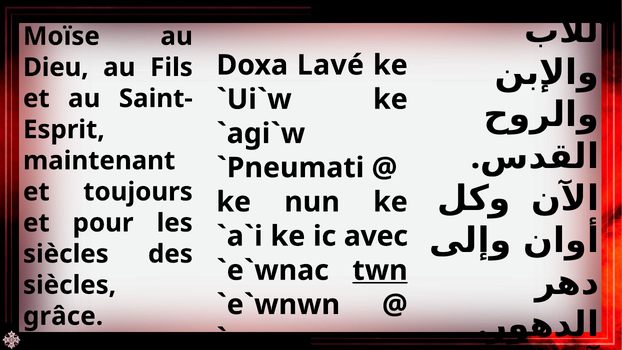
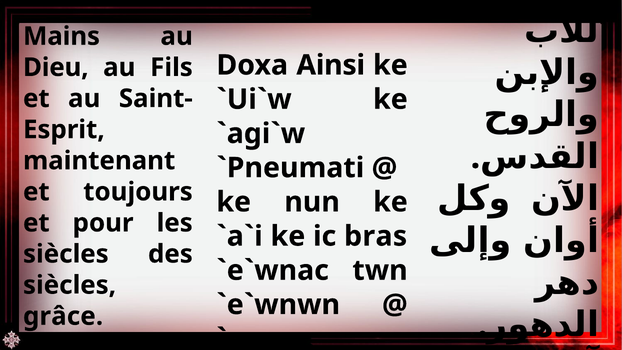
Moïse: Moïse -> Mains (61, 36)
Lavé: Lavé -> Ainsi (331, 65)
avec: avec -> bras (376, 236)
twn underline: present -> none (380, 270)
